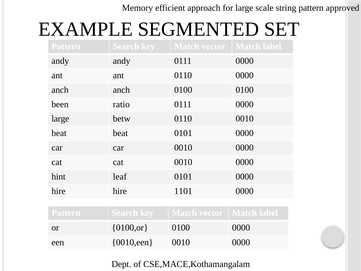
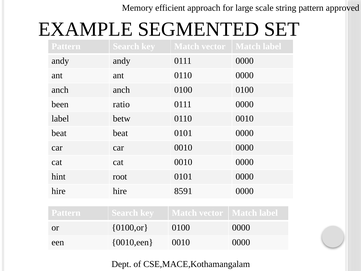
large: large -> label (60, 119)
leaf: leaf -> root (120, 176)
1101: 1101 -> 8591 (183, 191)
